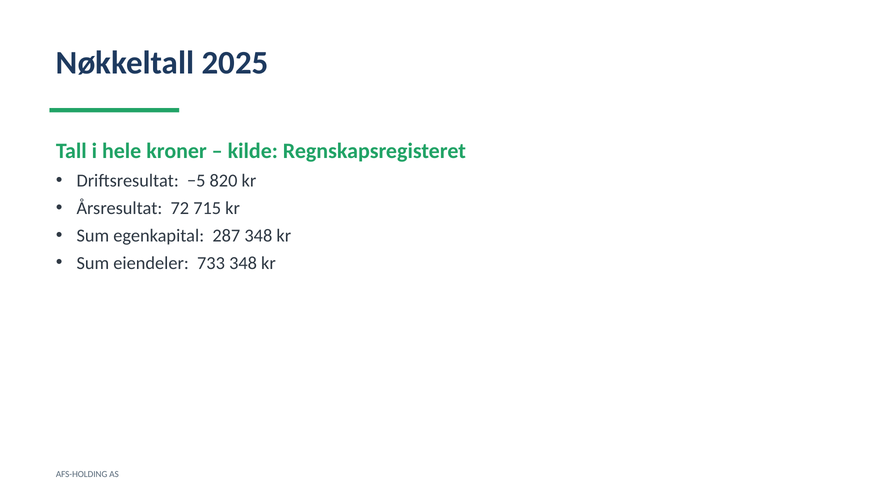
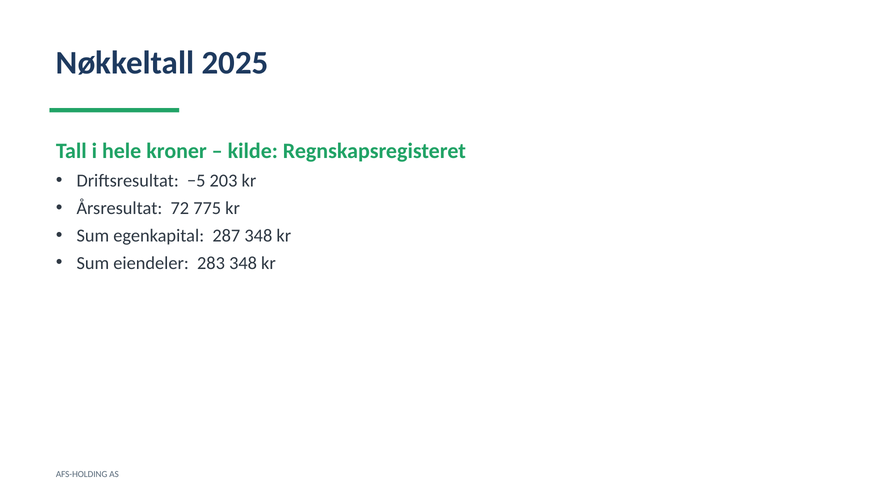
820: 820 -> 203 (223, 181)
715: 715 -> 775 (207, 208)
733: 733 -> 283 (211, 263)
